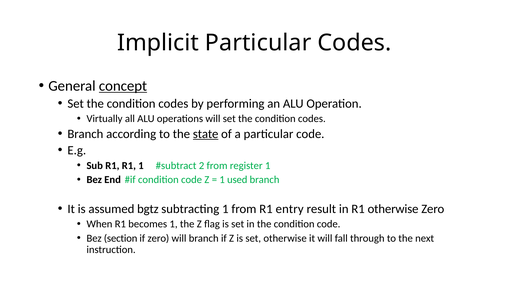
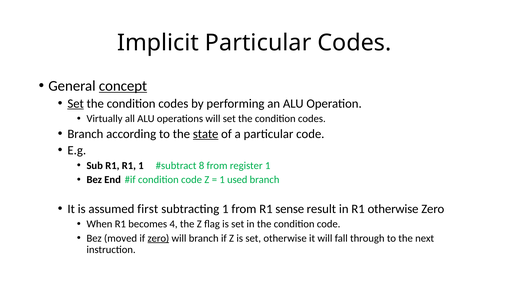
Set underline: none -> present (76, 104)
2: 2 -> 8 (202, 166)
bgtz: bgtz -> first (148, 209)
entry: entry -> sense (290, 209)
becomes 1: 1 -> 4 (174, 224)
section: section -> moved (121, 238)
zero underline: none -> present (158, 238)
